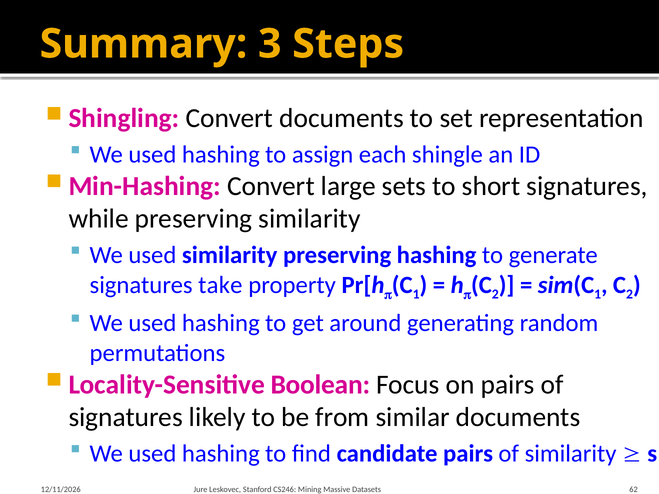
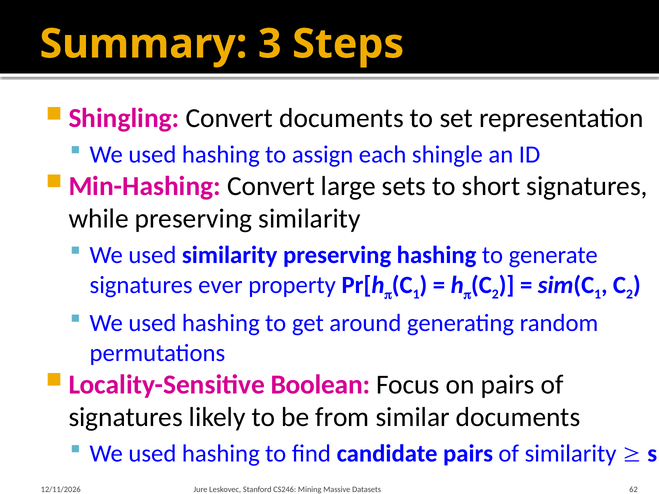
take: take -> ever (220, 285)
